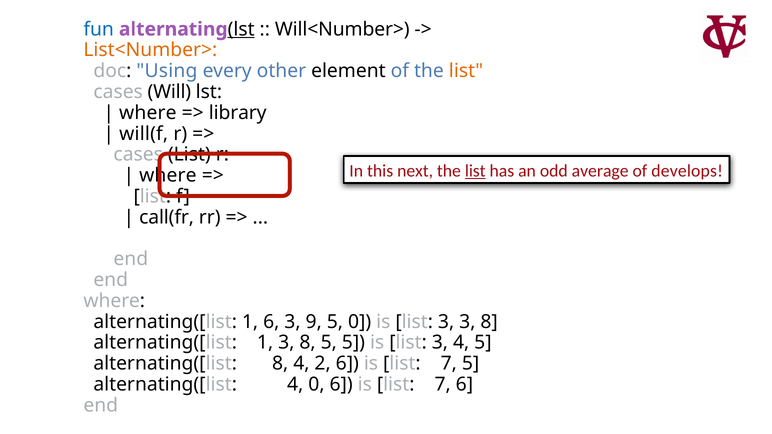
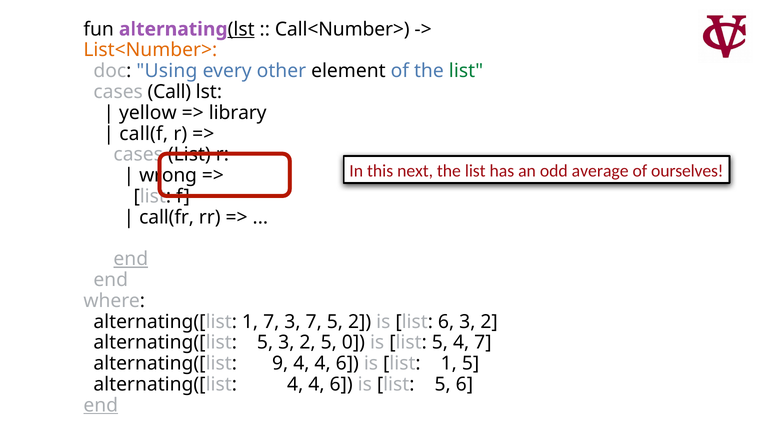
fun colour: blue -> black (99, 29)
Will<Number>: Will<Number> -> Call<Number> (342, 29)
list colour: orange -> green (466, 71)
Will: Will -> Call (169, 92)
where: where -> yellow (148, 113)
will(f: will(f -> call(f (144, 134)
list underline: present -> none (475, 171)
develops: develops -> ourselves (687, 171)
where: where -> wrong (168, 176)
end underline: none -> present (131, 259)
1 6: 6 -> 7 (271, 322)
3 9: 9 -> 7 (314, 322)
5 0: 0 -> 2 (360, 322)
3: 3 -> 6 (446, 322)
8: 8 -> 2 (489, 322)
1: 1 -> 5 (265, 343)
8: 8 -> 2 (308, 343)
5 5: 5 -> 0 (353, 343)
3: 3 -> 5 (440, 343)
4 5: 5 -> 7 (483, 343)
alternating([list 8: 8 -> 9 (280, 364)
2: 2 -> 4 (323, 364)
7: 7 -> 1 (449, 364)
alternating([list 4 0: 0 -> 4 (316, 385)
7: 7 -> 5 (443, 385)
end underline: none -> present (101, 405)
